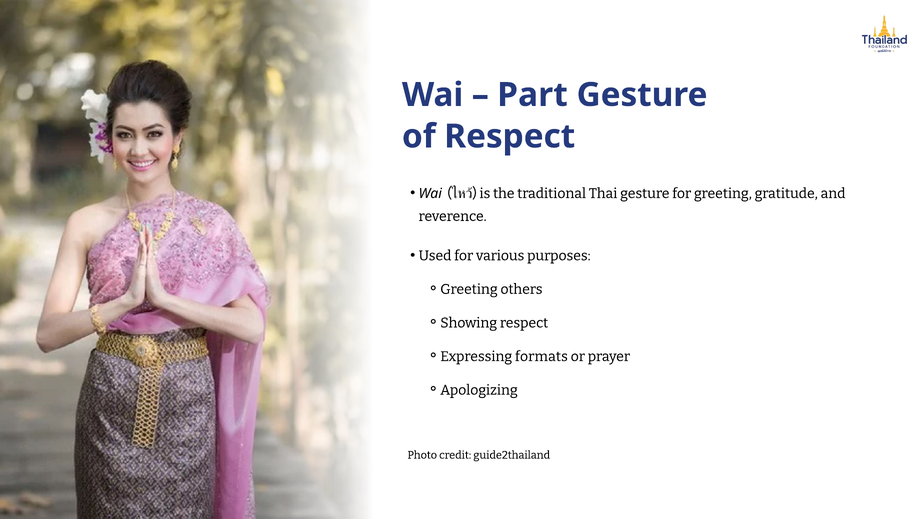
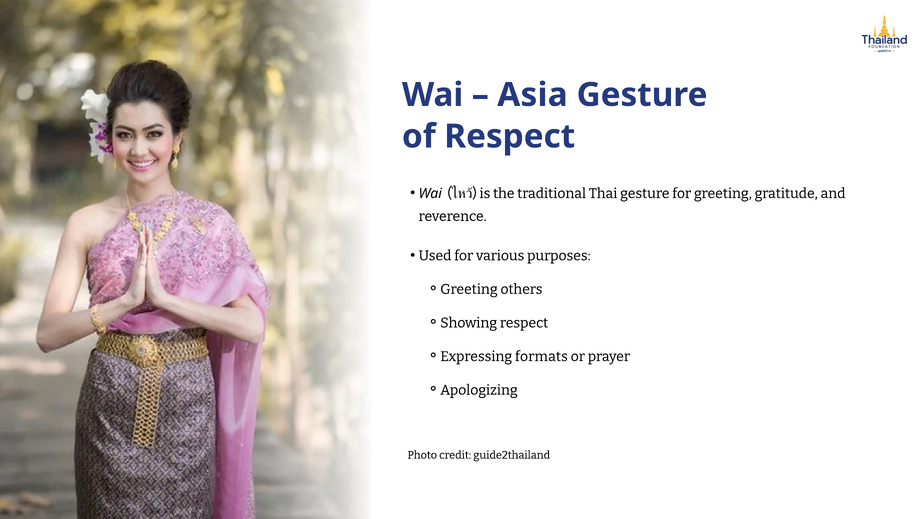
Part: Part -> Asia (532, 95)
